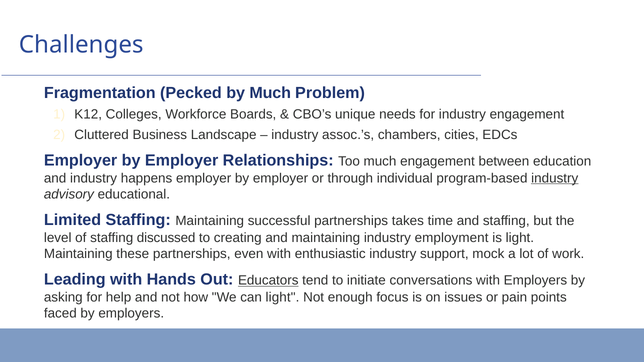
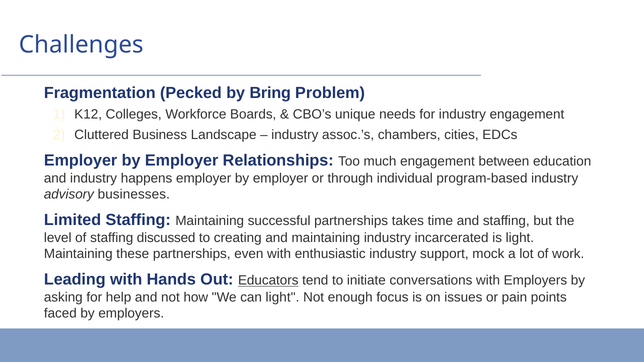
by Much: Much -> Bring (270, 93)
industry underline: present -> none (555, 178)
educational: educational -> businesses (134, 194)
employment: employment -> incarcerated (452, 238)
